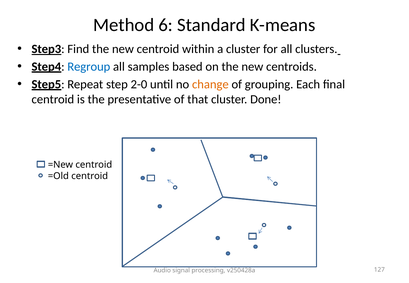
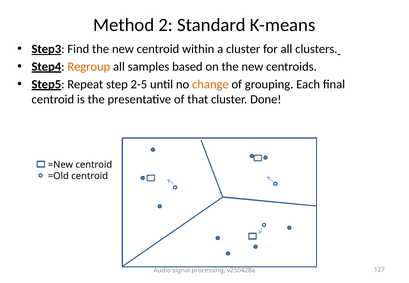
6: 6 -> 2 (166, 25)
Regroup colour: blue -> orange (89, 67)
2-0: 2-0 -> 2-5 (139, 84)
